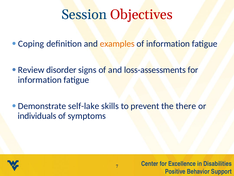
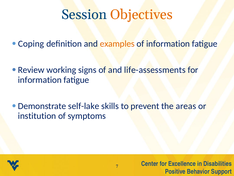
Objectives colour: red -> orange (141, 15)
disorder: disorder -> working (61, 70)
loss-assessments: loss-assessments -> life-assessments (155, 70)
there: there -> areas (186, 106)
individuals: individuals -> institution (37, 116)
